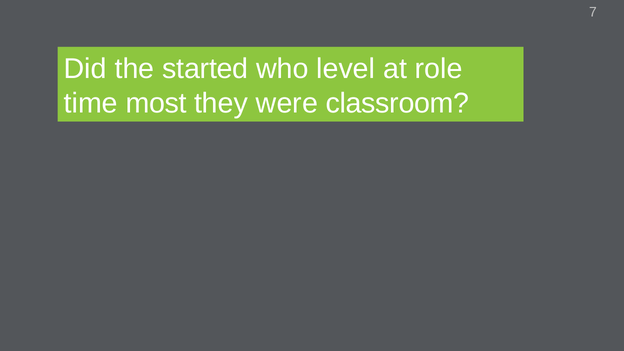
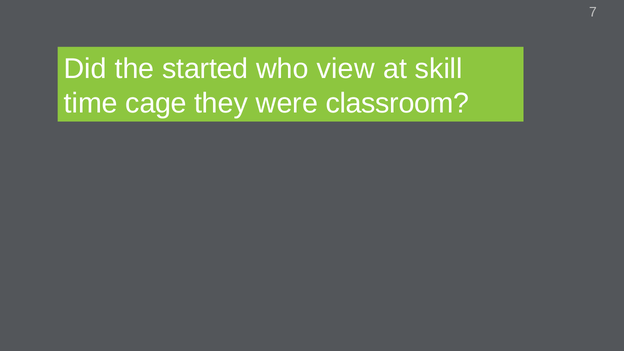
level: level -> view (346, 69)
role: role -> skill (439, 69)
most: most -> cage (156, 103)
